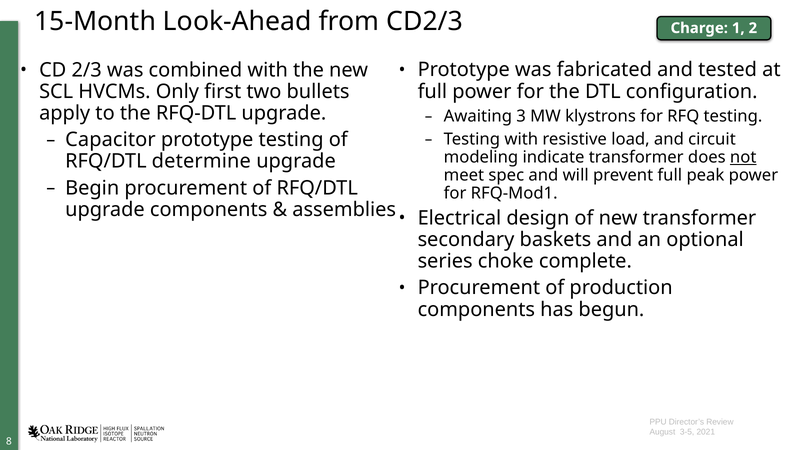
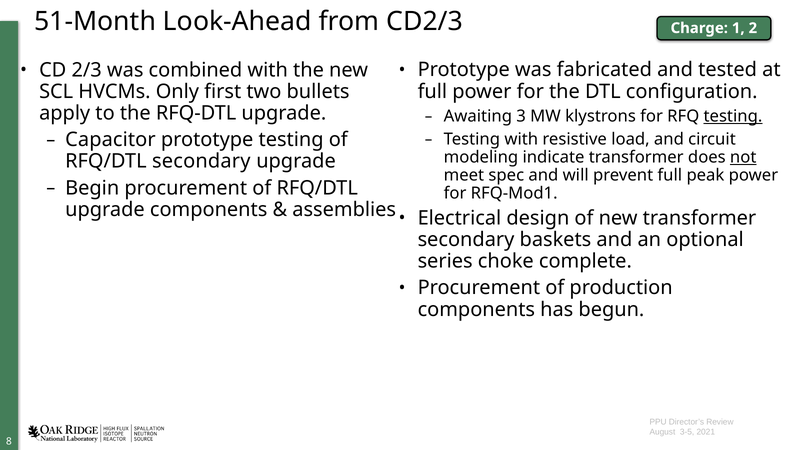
15-Month: 15-Month -> 51-Month (95, 21)
testing underline: none -> present (733, 116)
RFQ/DTL determine: determine -> secondary (201, 161)
